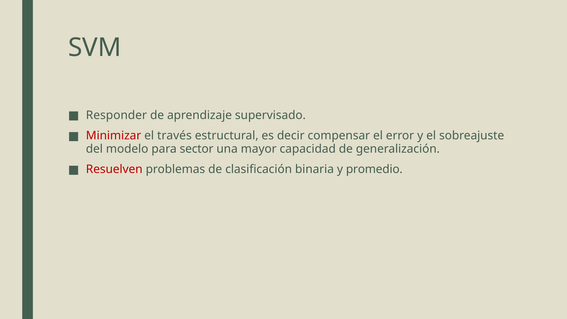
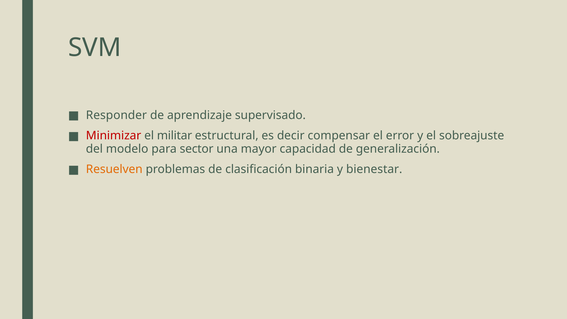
través: través -> militar (175, 136)
Resuelven colour: red -> orange (114, 169)
promedio: promedio -> bienestar (374, 169)
